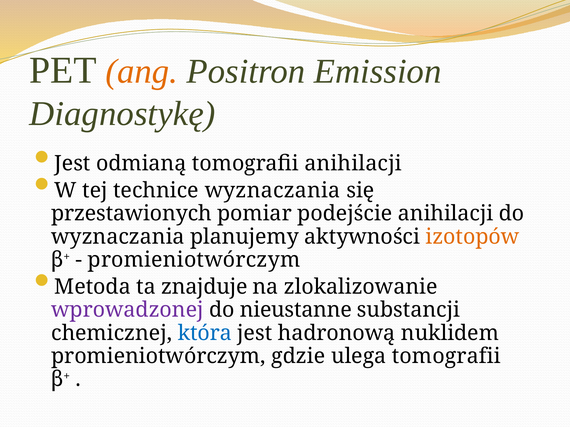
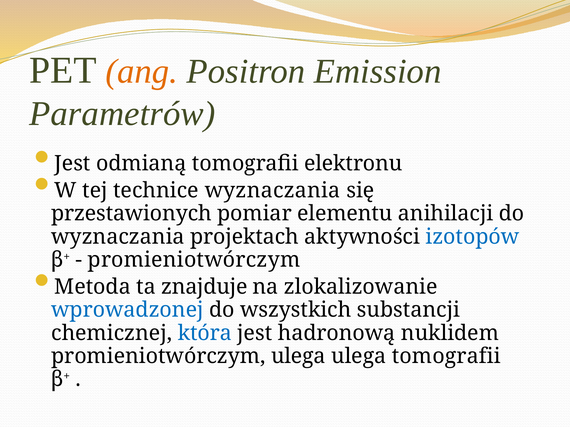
Diagnostykę: Diagnostykę -> Parametrów (122, 114)
tomografii anihilacji: anihilacji -> elektronu (353, 164)
podejście: podejście -> elementu (345, 214)
planujemy: planujemy -> projektach (244, 237)
izotopów colour: orange -> blue (472, 237)
wprowadzonej colour: purple -> blue (127, 310)
nieustanne: nieustanne -> wszystkich (296, 310)
promieniotwórczym gdzie: gdzie -> ulega (298, 356)
